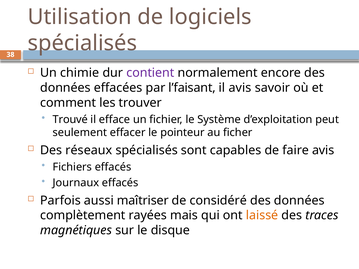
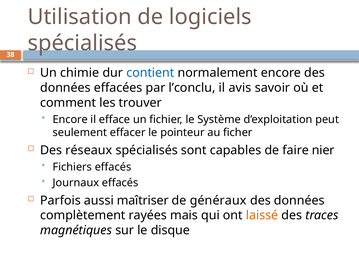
contient colour: purple -> blue (150, 73)
l’faisant: l’faisant -> l’conclu (192, 88)
Trouvé: Trouvé -> Encore (70, 120)
faire avis: avis -> nier (323, 150)
considéré: considéré -> généraux (218, 201)
